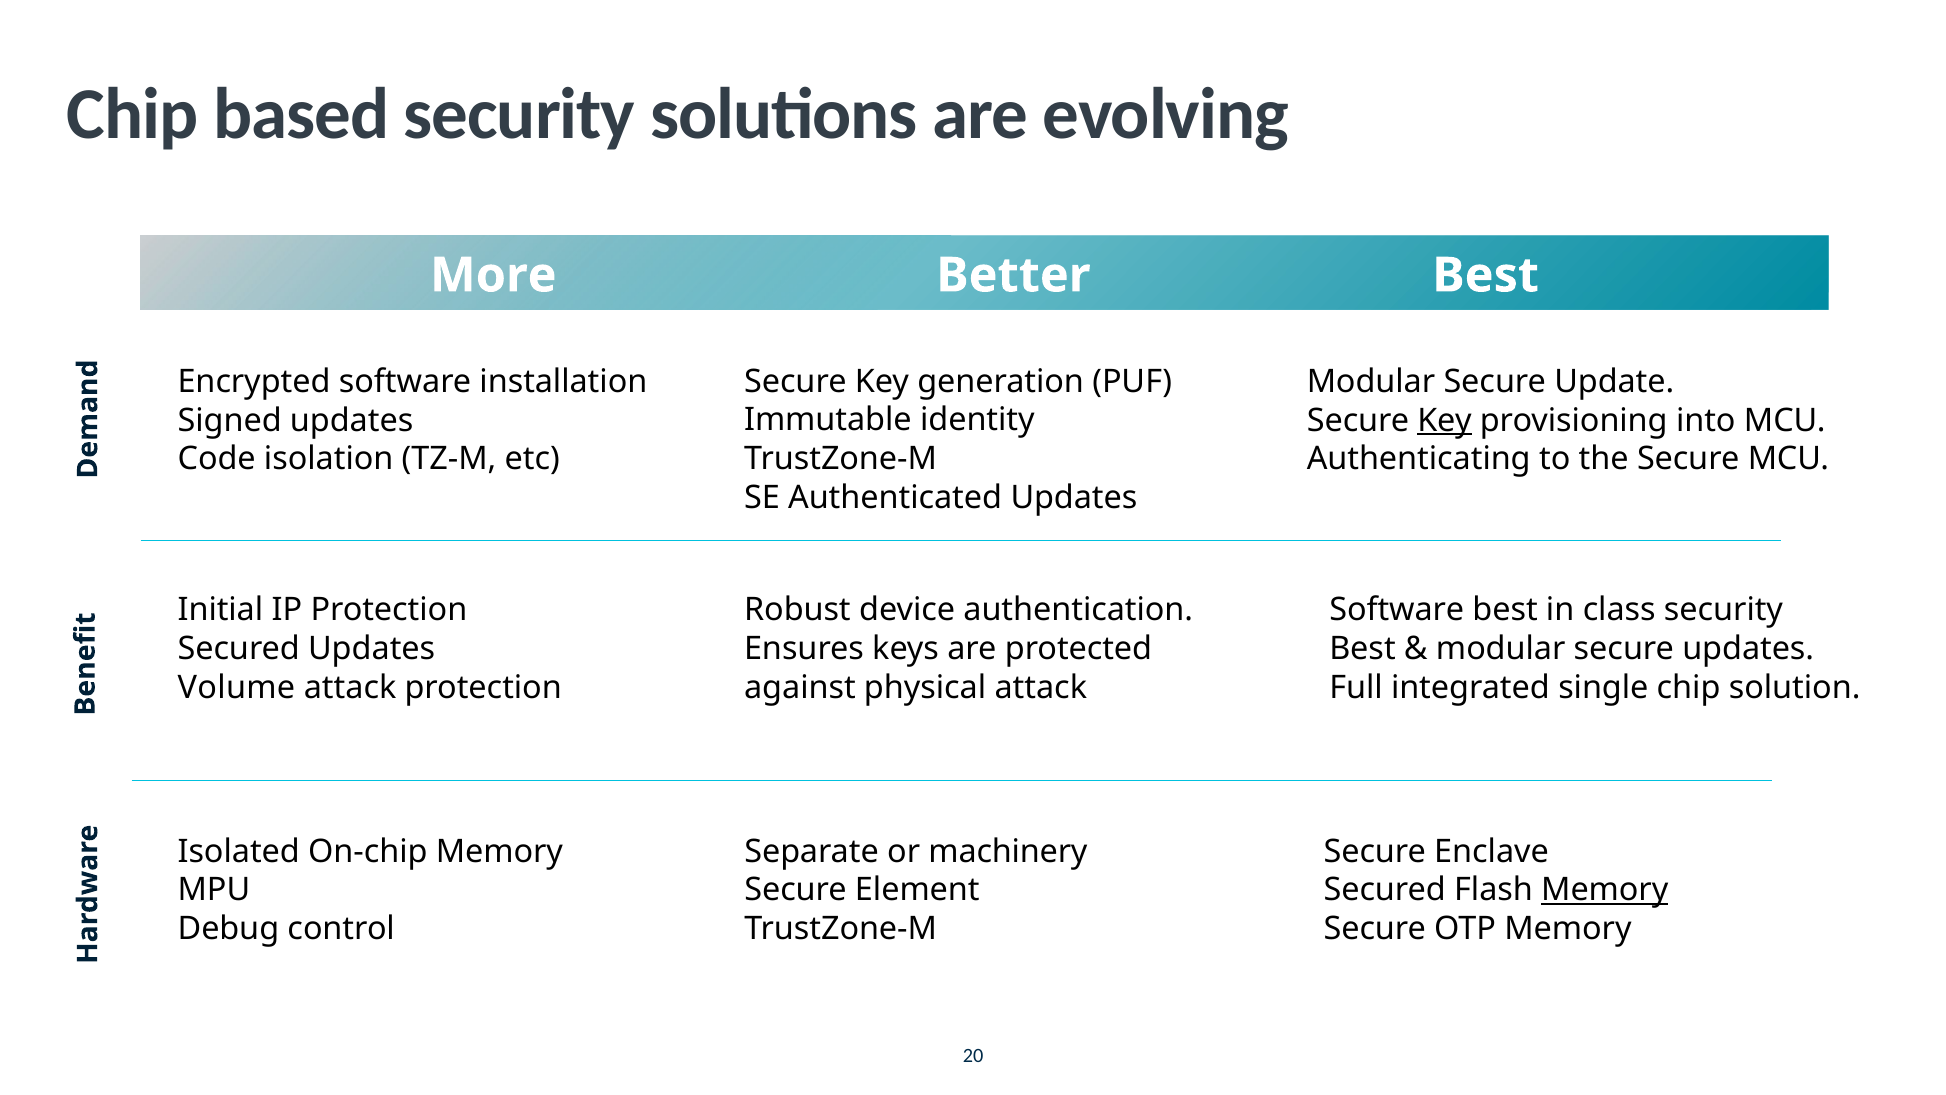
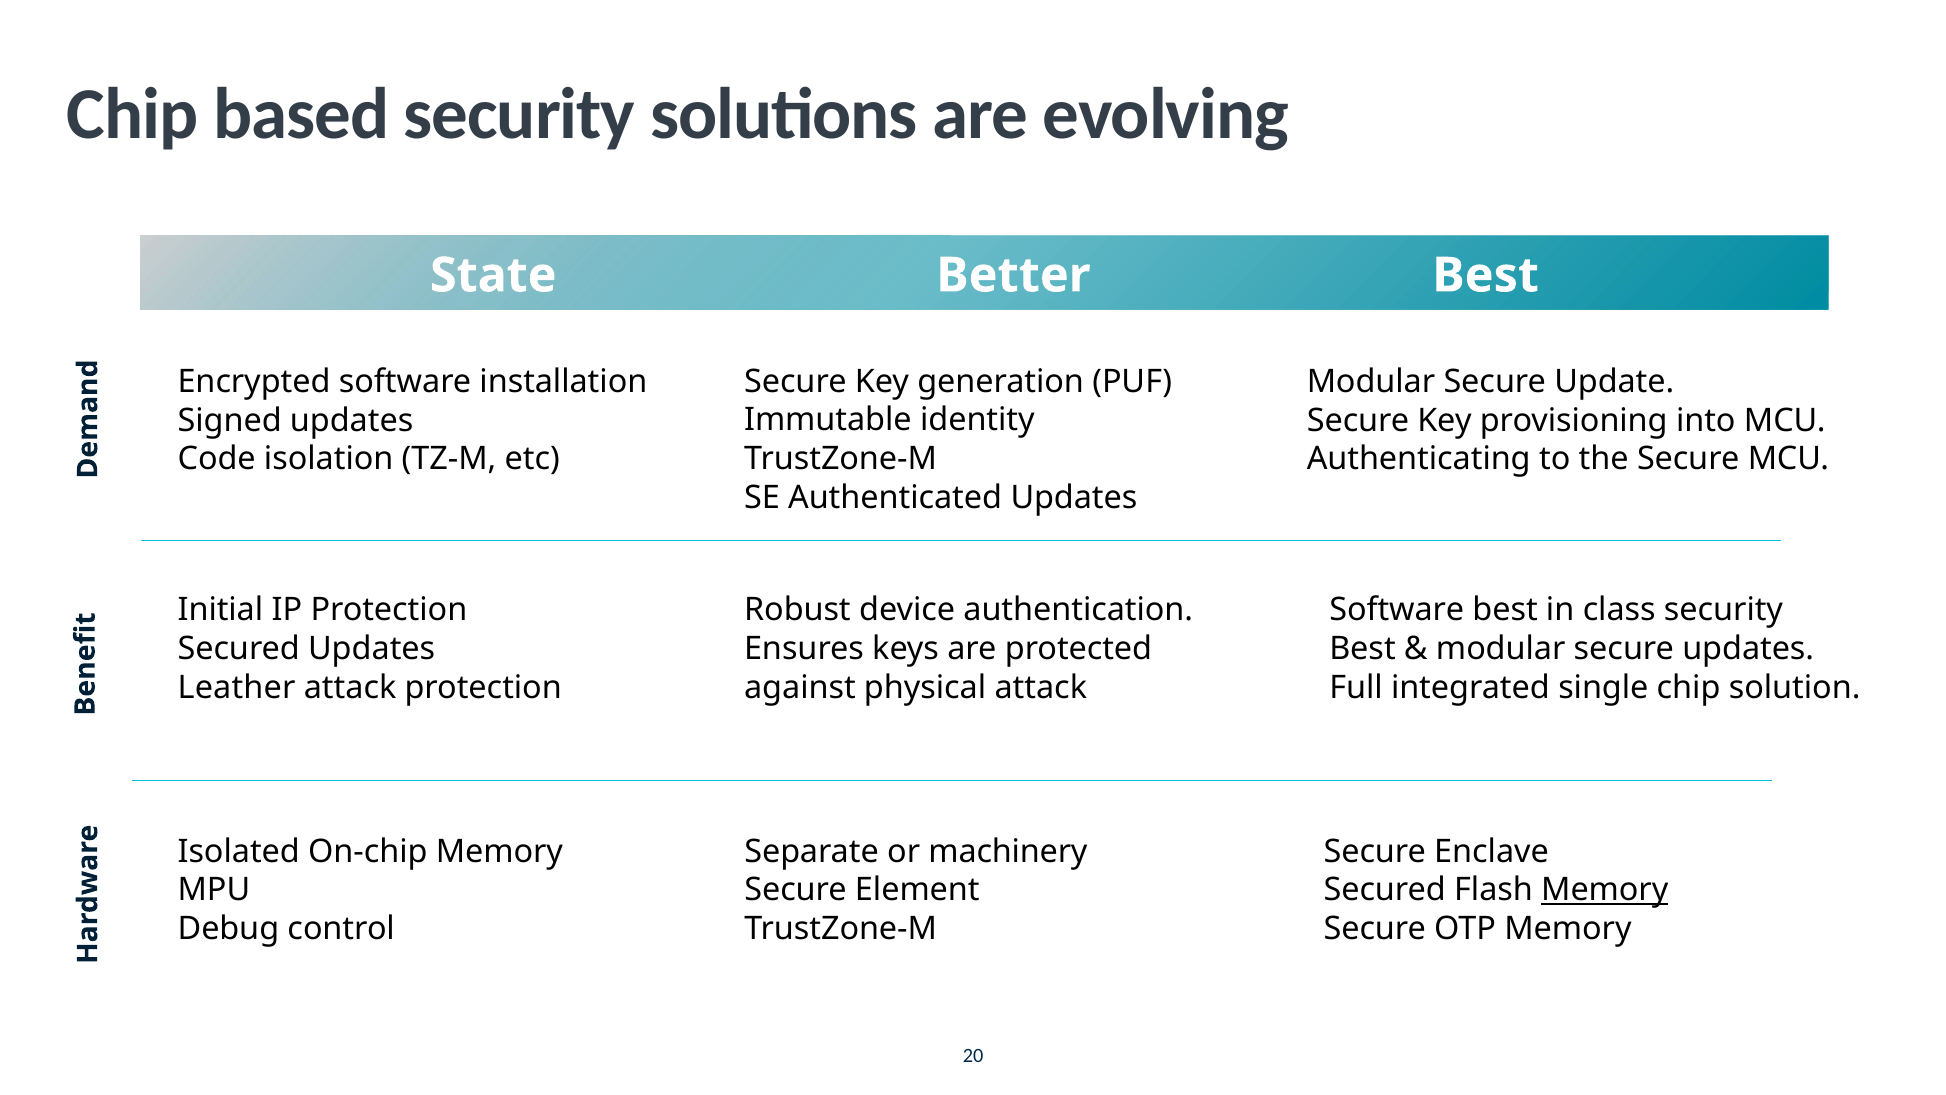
More: More -> State (493, 275)
Key underline: present -> none (1445, 420)
Volume: Volume -> Leather (237, 688)
